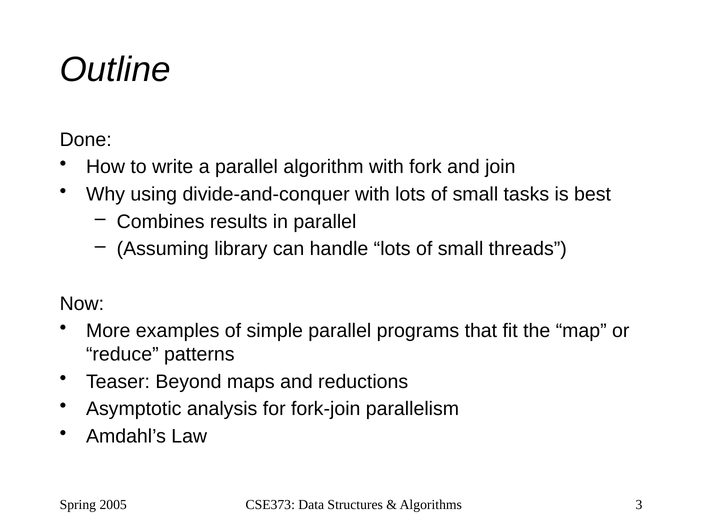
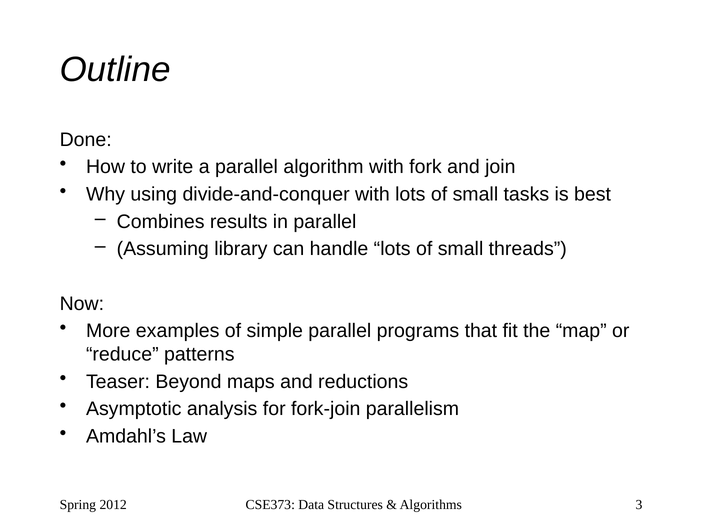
2005: 2005 -> 2012 (113, 504)
